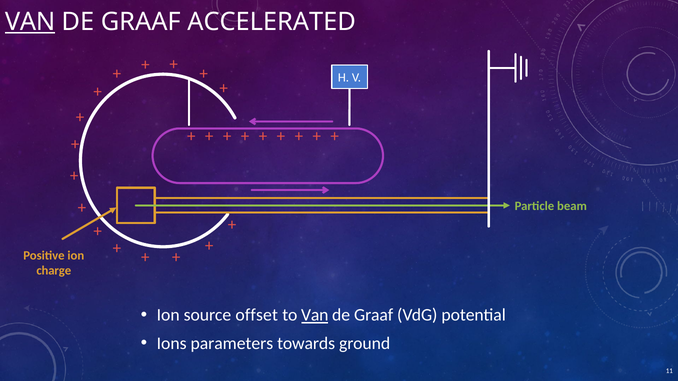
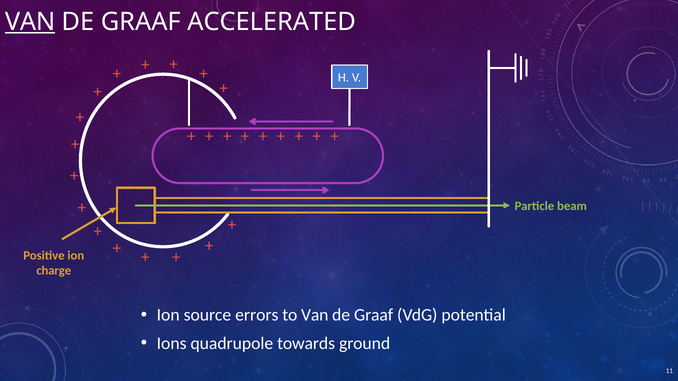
offset: offset -> errors (257, 315)
Van underline: present -> none (315, 315)
parameters: parameters -> quadrupole (232, 344)
